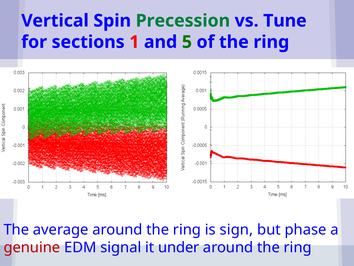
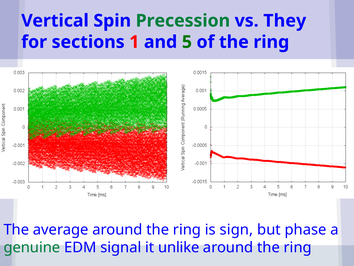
Tune: Tune -> They (285, 21)
genuine colour: red -> green (32, 247)
under: under -> unlike (179, 247)
